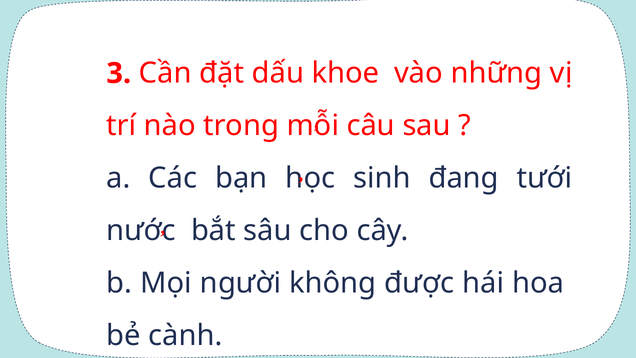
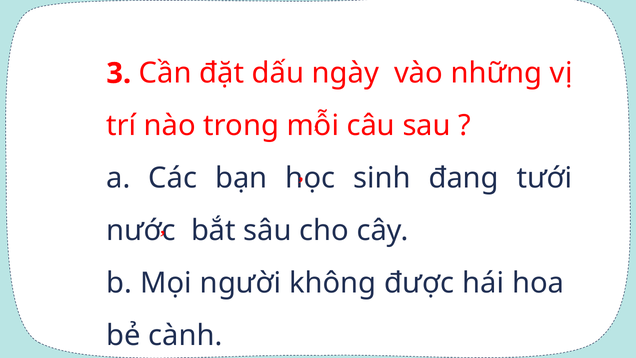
khoe: khoe -> ngày (345, 73)
